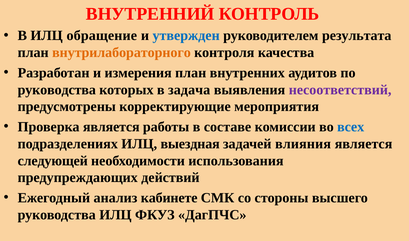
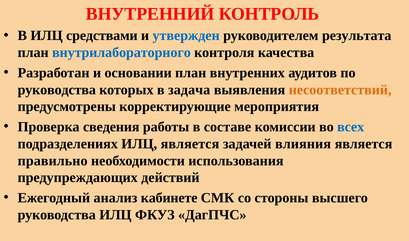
обращение: обращение -> средствами (102, 36)
внутрилабораторного colour: orange -> blue (121, 52)
измерения: измерения -> основании (138, 73)
несоответствий colour: purple -> orange (340, 89)
Проверка является: является -> сведения (111, 127)
ИЛЦ выездная: выездная -> является (190, 143)
следующей: следующей -> правильно (53, 160)
